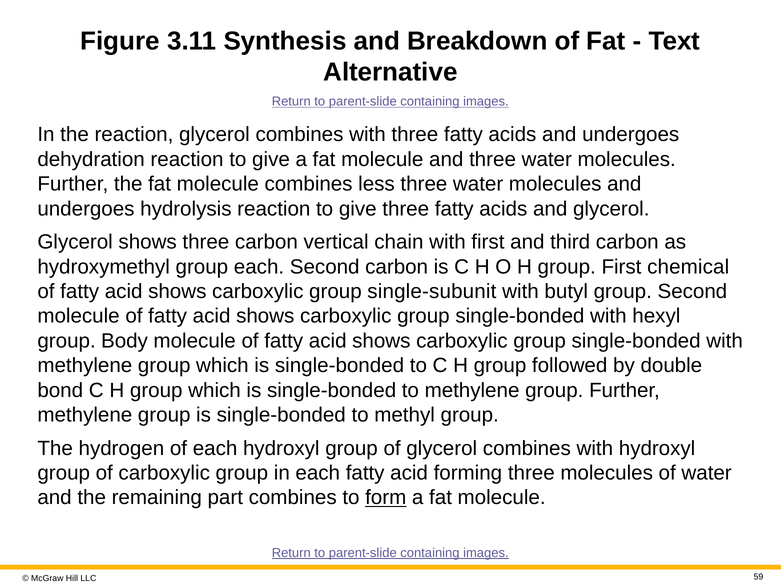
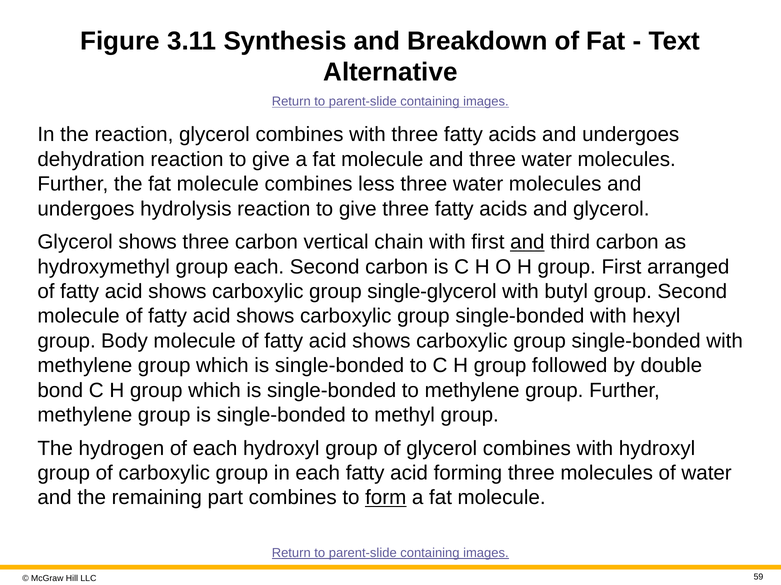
and underline: none -> present (527, 242)
chemical: chemical -> arranged (688, 267)
single-subunit: single-subunit -> single-glycerol (432, 292)
